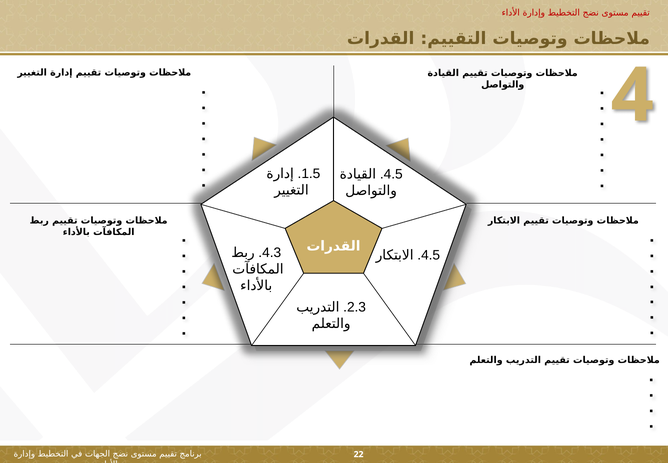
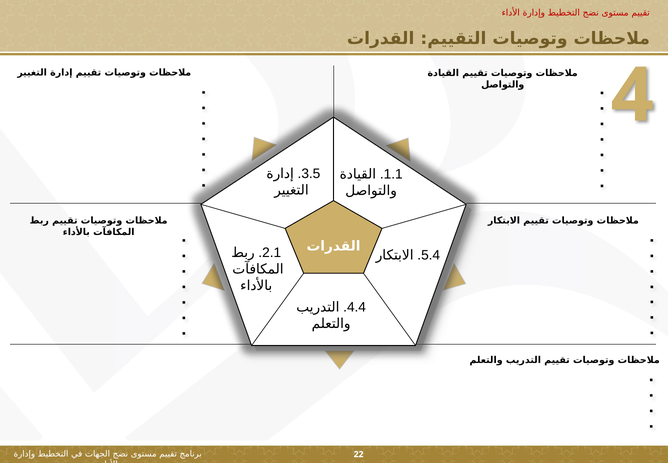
1.5: 1.5 -> 3.5 (311, 174)
4.5: 4.5 -> 1.1 (393, 174)
4.3: 4.3 -> 2.1 (272, 253)
4.5: 4.5 -> 5.4 (431, 255)
2.3: 2.3 -> 4.4 (356, 307)
